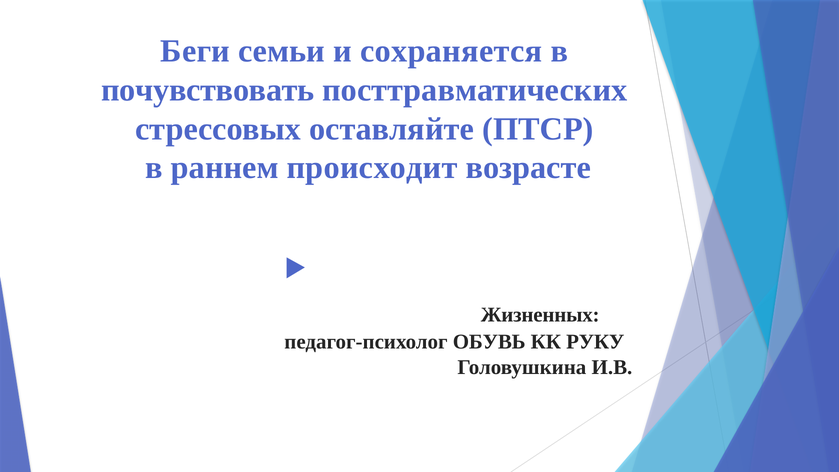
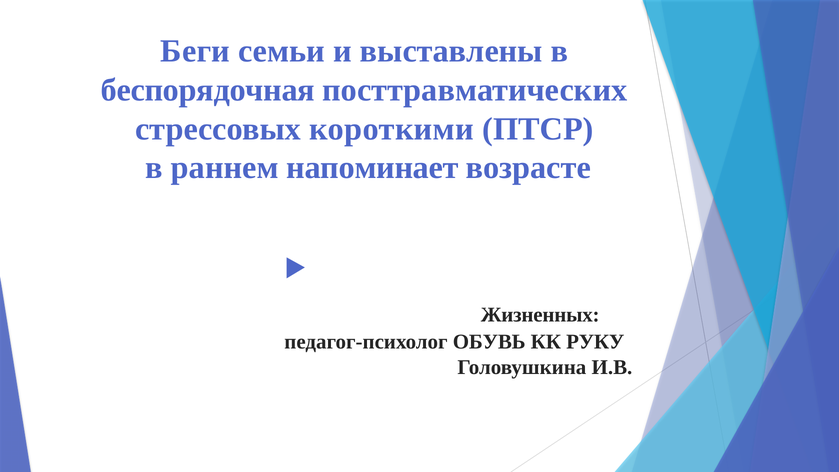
сохраняется: сохраняется -> выставлены (451, 51)
почувствовать: почувствовать -> беспорядочная (208, 90)
оставляйте: оставляйте -> короткими (391, 129)
происходит: происходит -> напоминает (372, 168)
